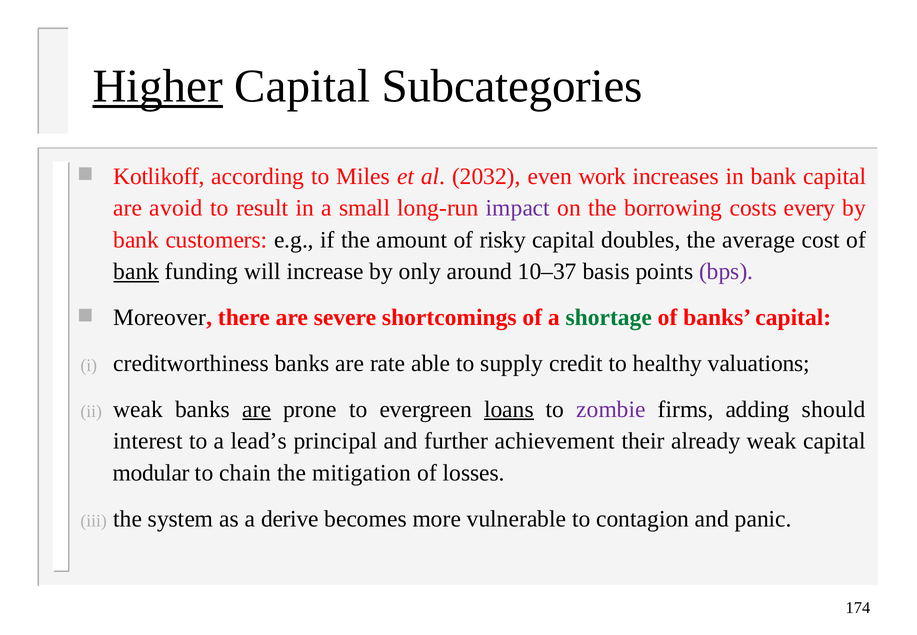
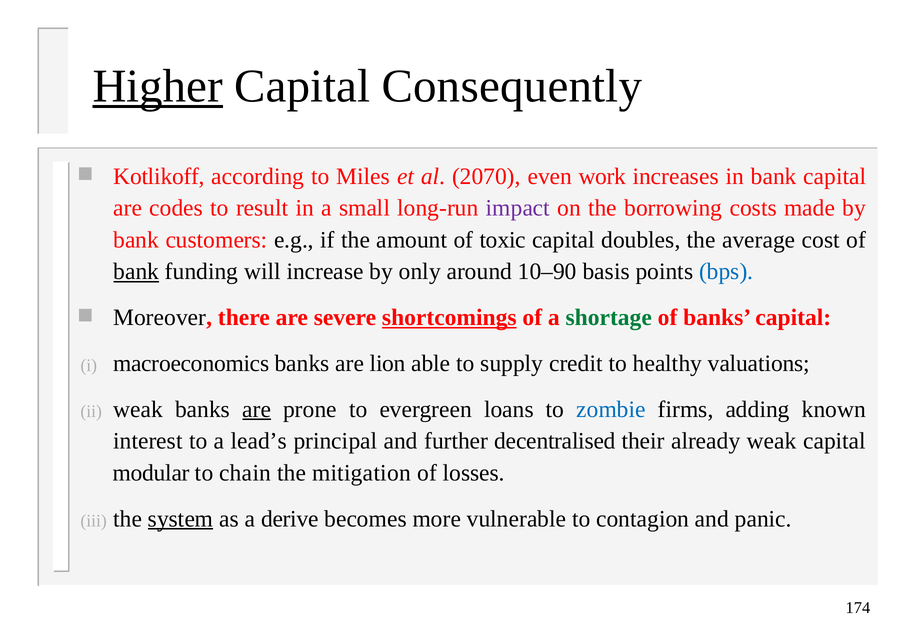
Subcategories: Subcategories -> Consequently (512, 86)
2032: 2032 -> 2070 (486, 176)
avoid: avoid -> codes (176, 208)
every: every -> made (809, 208)
risky: risky -> toxic (503, 240)
10–37: 10–37 -> 10–90 (547, 272)
bps colour: purple -> blue (726, 272)
shortcomings underline: none -> present (449, 317)
creditworthiness: creditworthiness -> macroeconomics (191, 363)
rate: rate -> lion (388, 363)
loans underline: present -> none (509, 409)
zombie colour: purple -> blue (611, 409)
should: should -> known (834, 409)
achievement: achievement -> decentralised (555, 441)
system underline: none -> present (181, 519)
